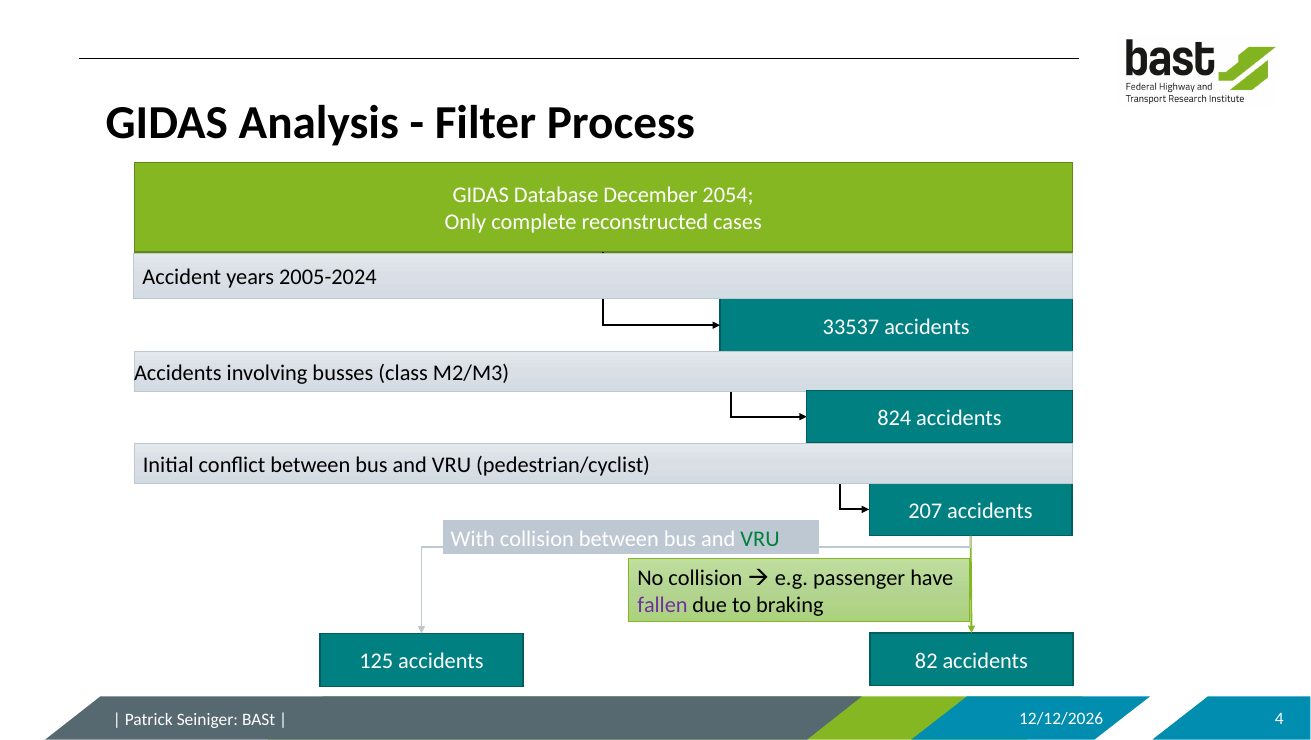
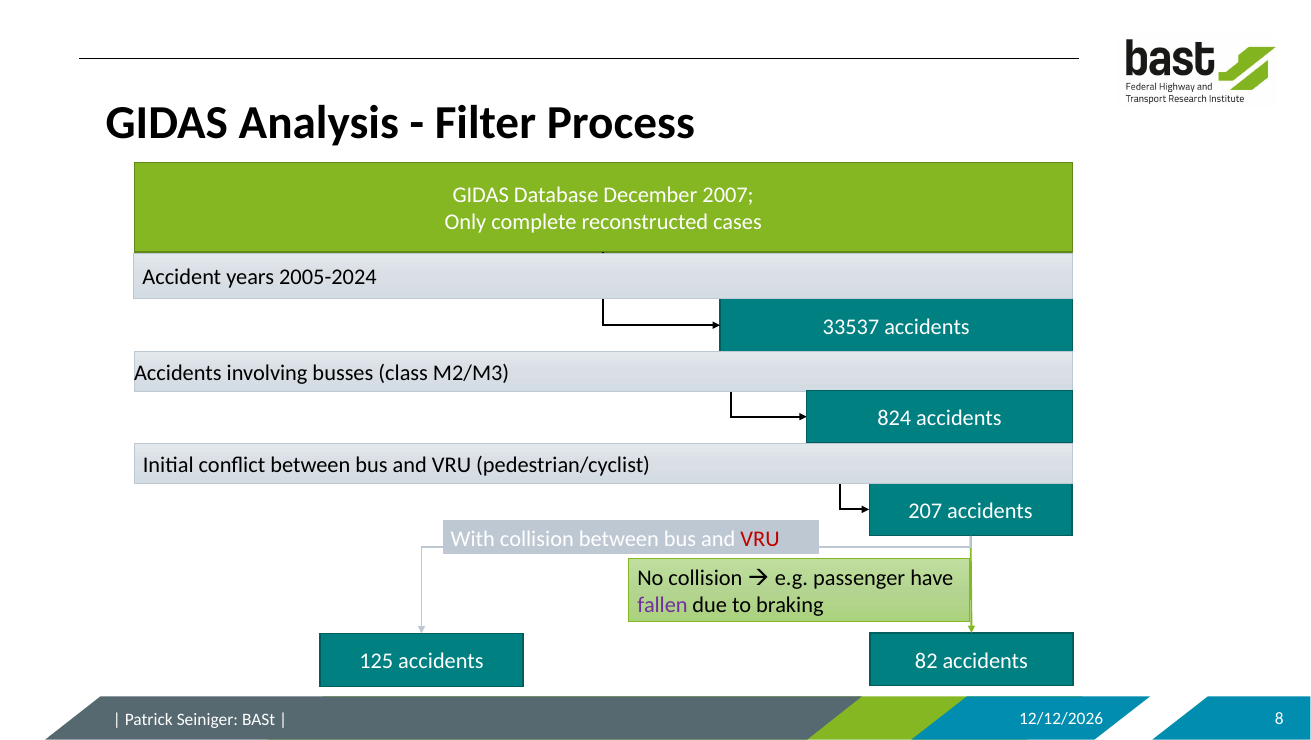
2054: 2054 -> 2007 (728, 195)
VRU colour: green -> red (760, 539)
4: 4 -> 8 (1279, 719)
